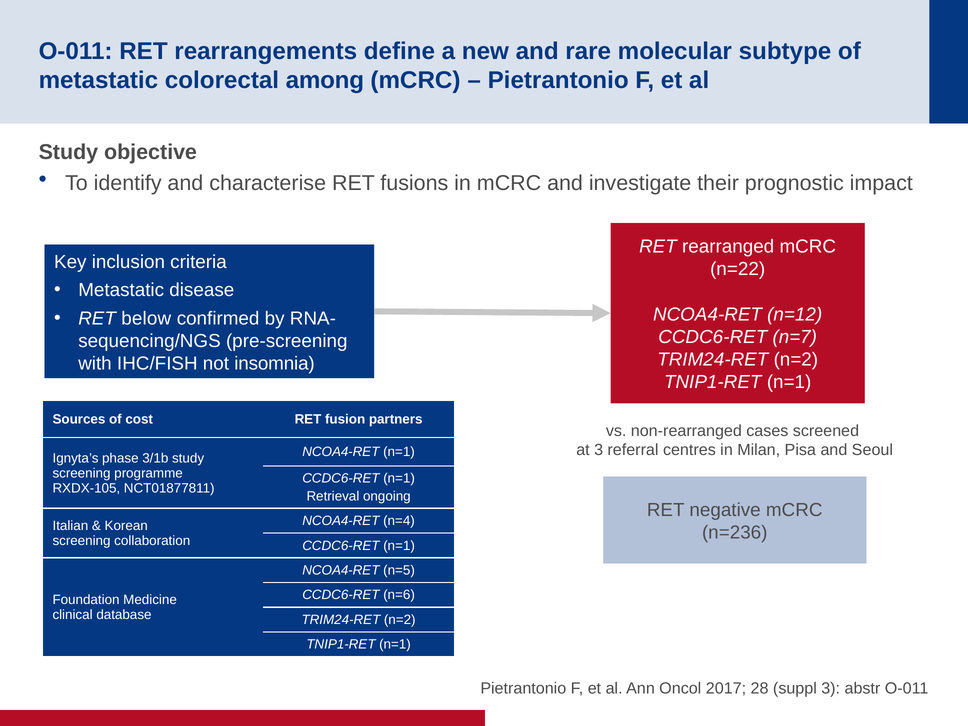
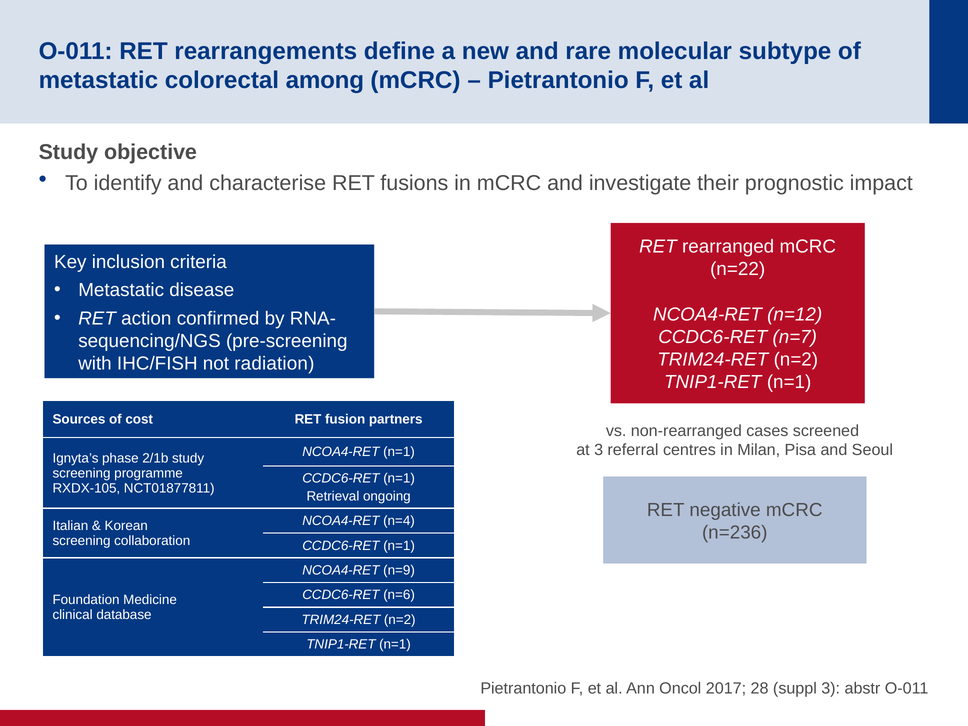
below: below -> action (146, 318)
insomnia: insomnia -> radiation (274, 363)
3/1b: 3/1b -> 2/1b (155, 458)
n=5: n=5 -> n=9 (399, 570)
